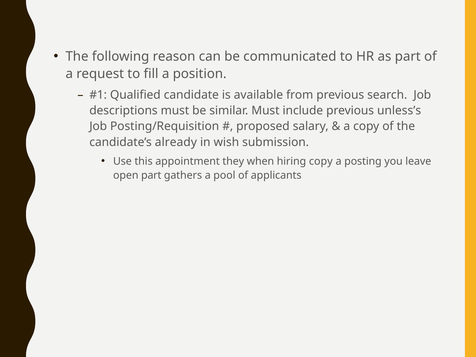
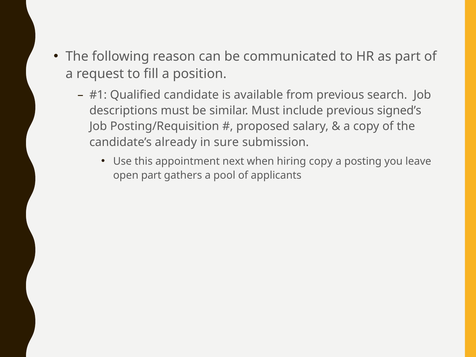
unless’s: unless’s -> signed’s (399, 111)
wish: wish -> sure (226, 142)
they: they -> next (233, 161)
